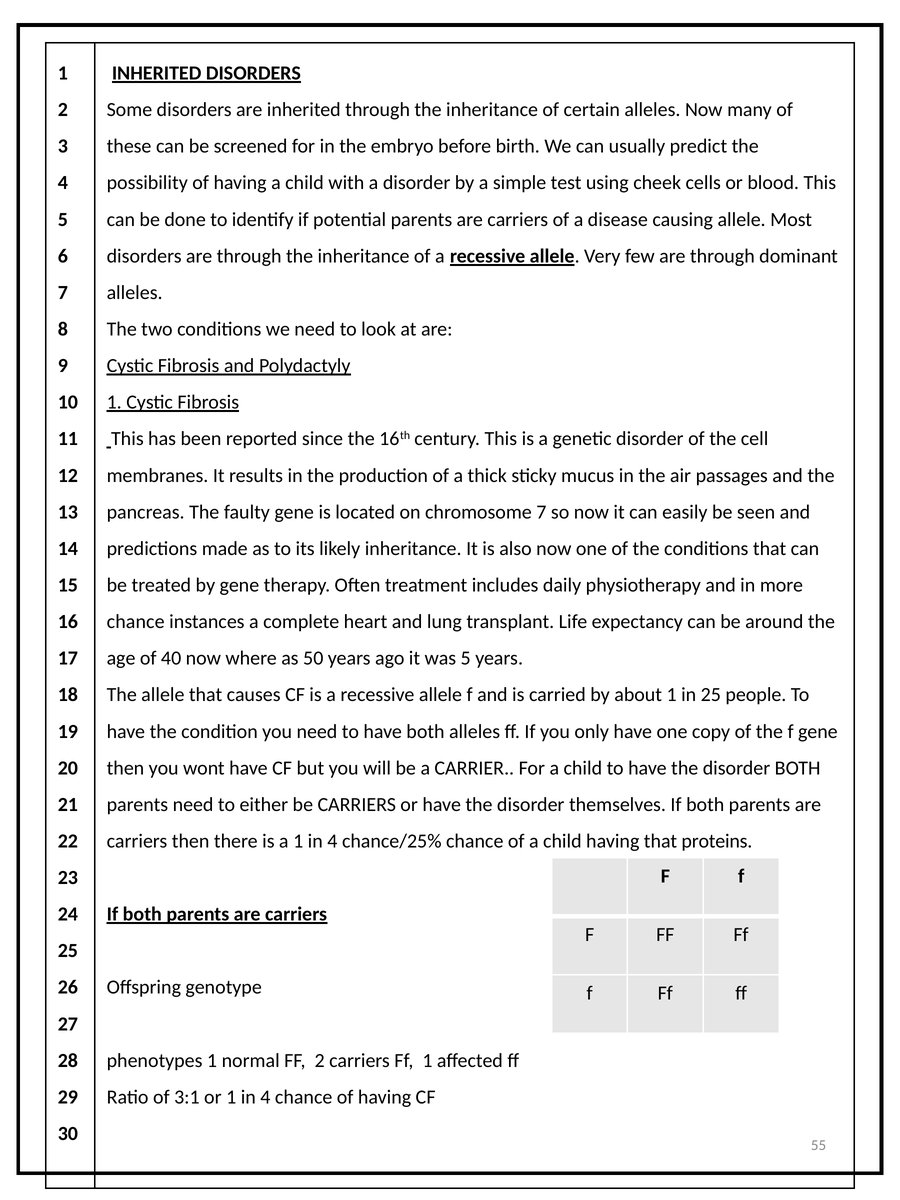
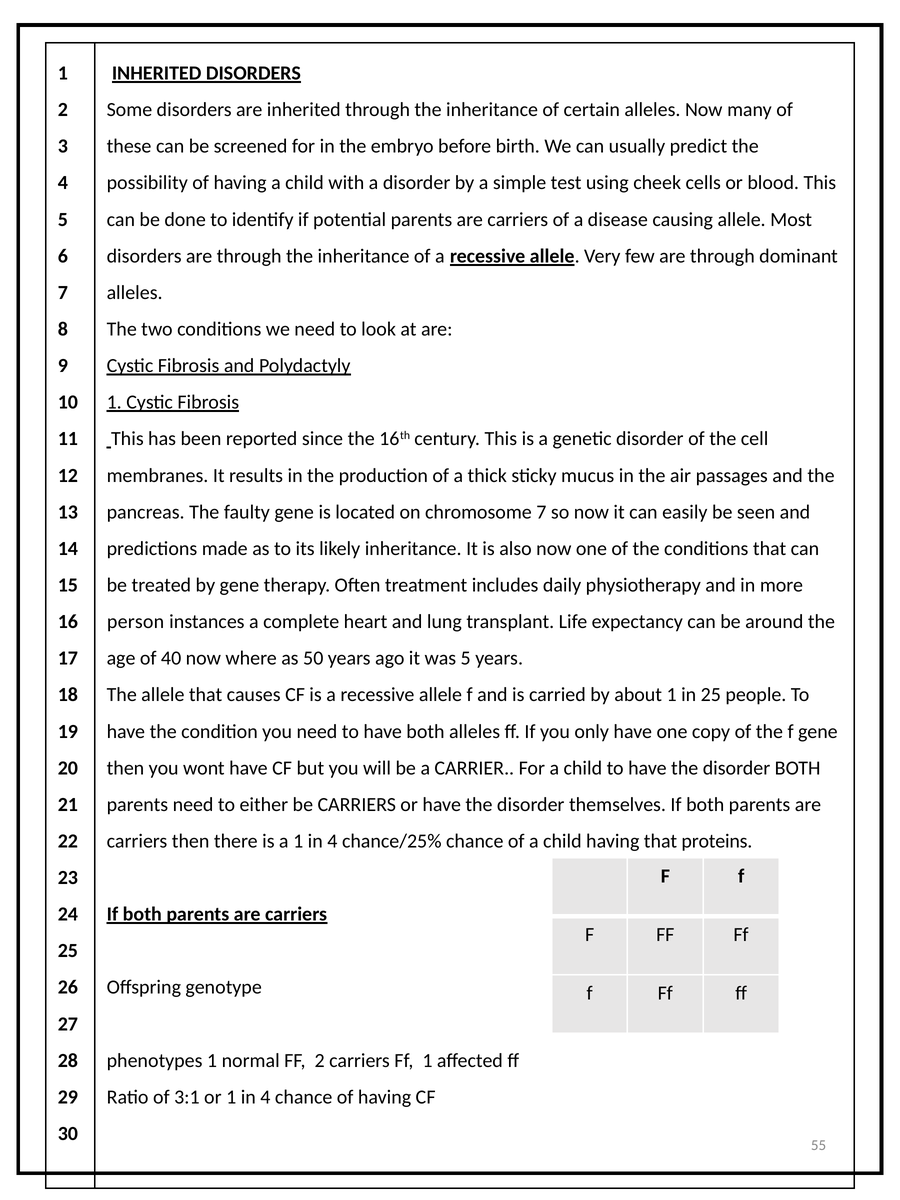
chance: chance -> person (136, 622)
